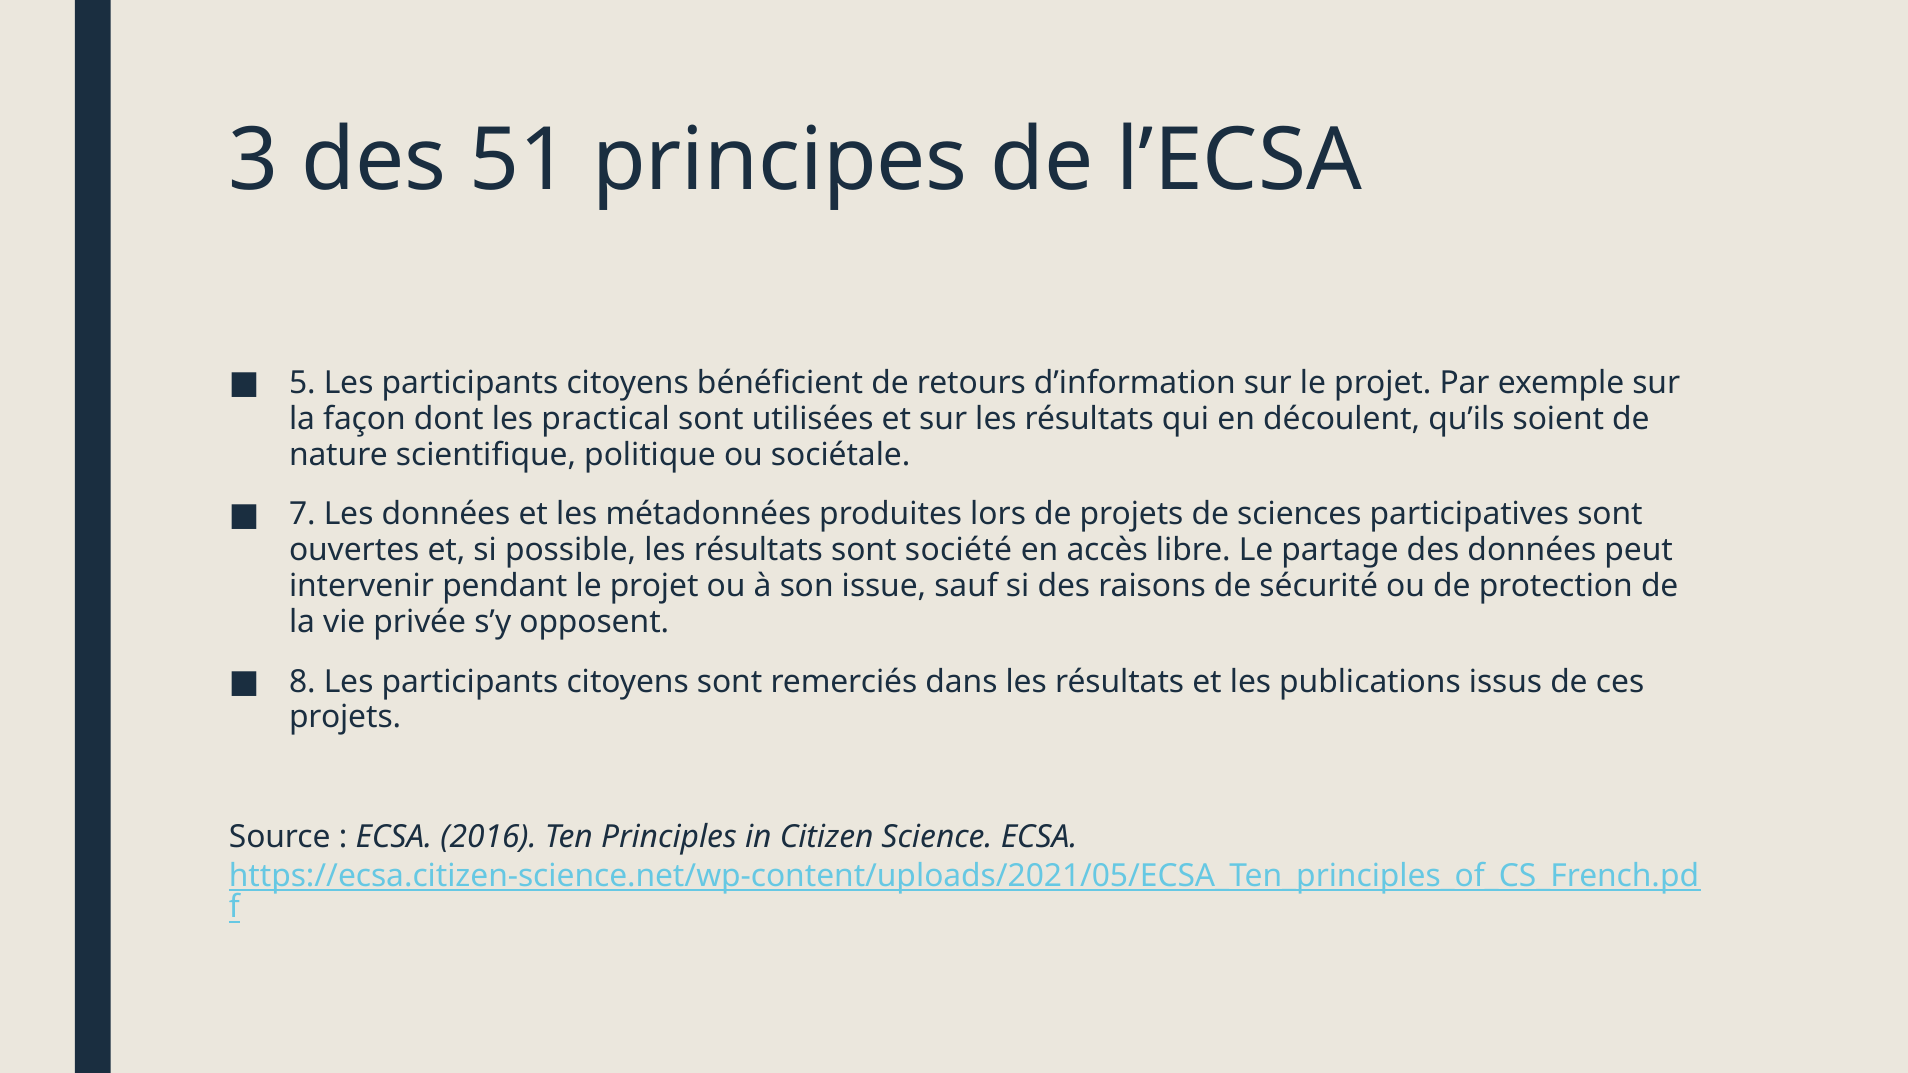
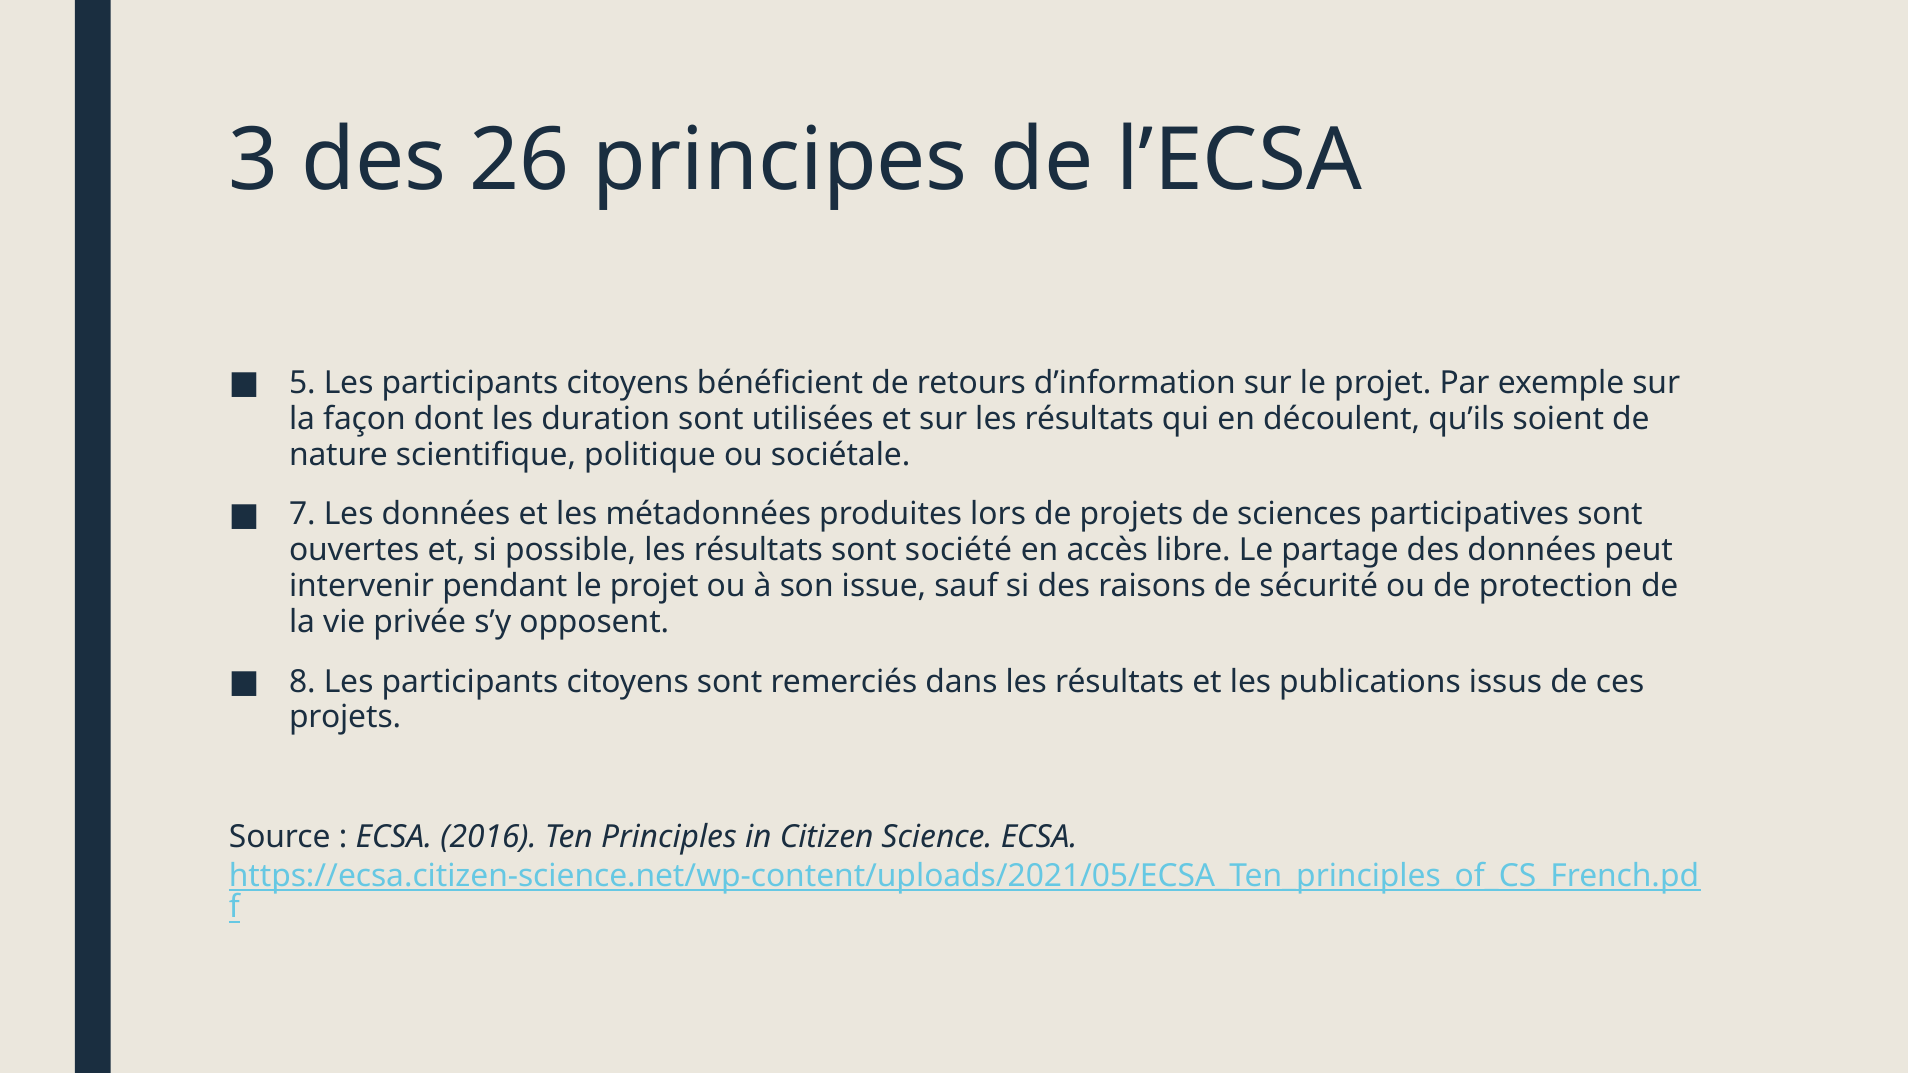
51: 51 -> 26 (519, 160)
practical: practical -> duration (606, 419)
